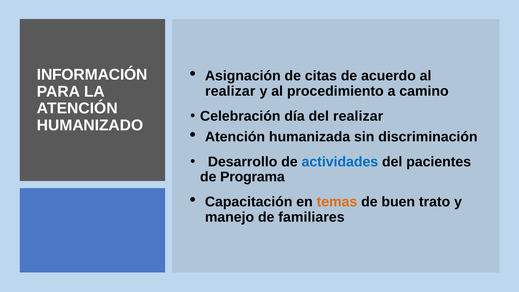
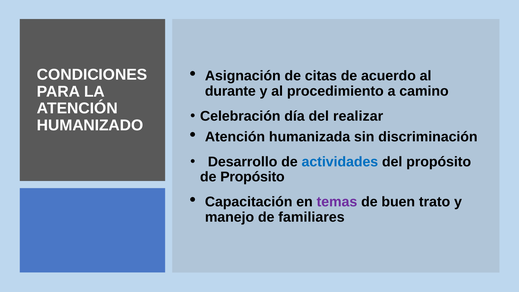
INFORMACIÓN: INFORMACIÓN -> CONDICIONES (92, 75)
realizar: realizar -> durante (230, 91)
del pacientes: pacientes -> propósito (439, 162)
de Programa: Programa -> Propósito (252, 177)
temas colour: orange -> purple (337, 202)
